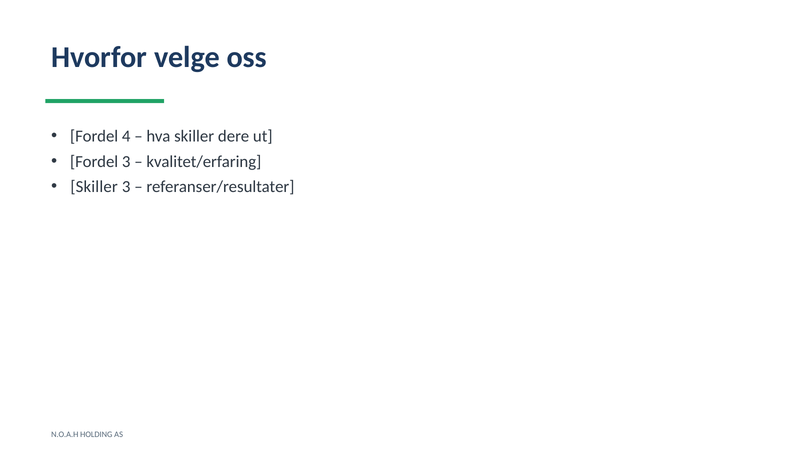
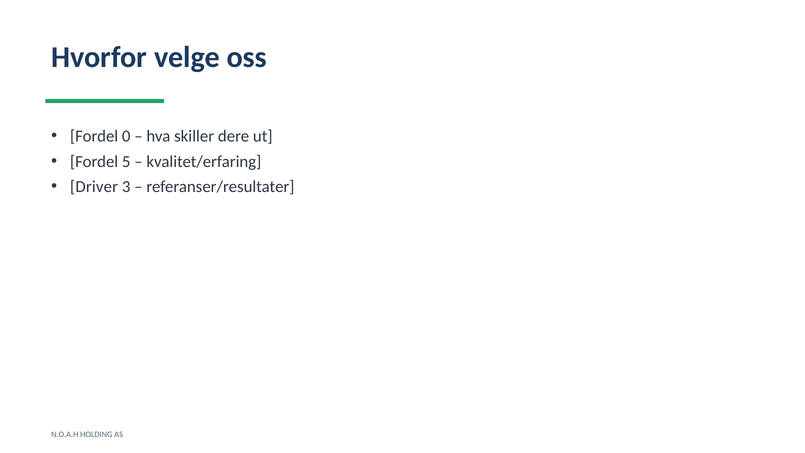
4: 4 -> 0 (126, 136)
Fordel 3: 3 -> 5 (126, 162)
Skiller: Skiller -> Driver (94, 187)
